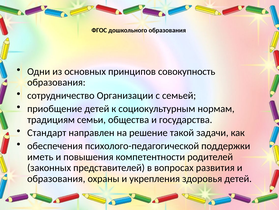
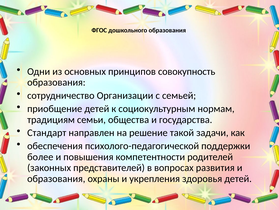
иметь: иметь -> более (40, 156)
